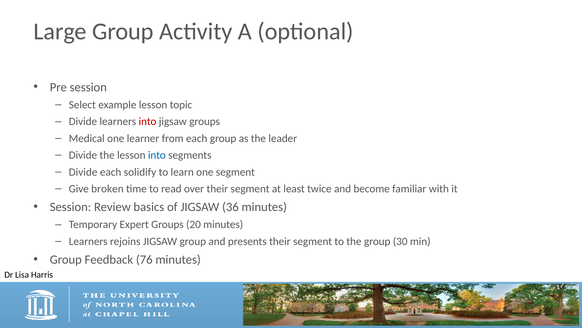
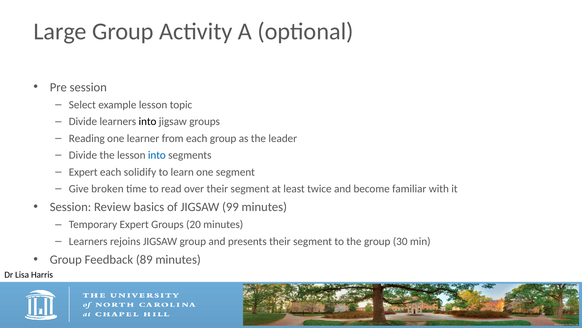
into colour: red -> black (148, 121)
Medical: Medical -> Reading (87, 138)
Divide: Divide -> Expert (83, 172)
36: 36 -> 99 (230, 207)
76: 76 -> 89 (144, 259)
